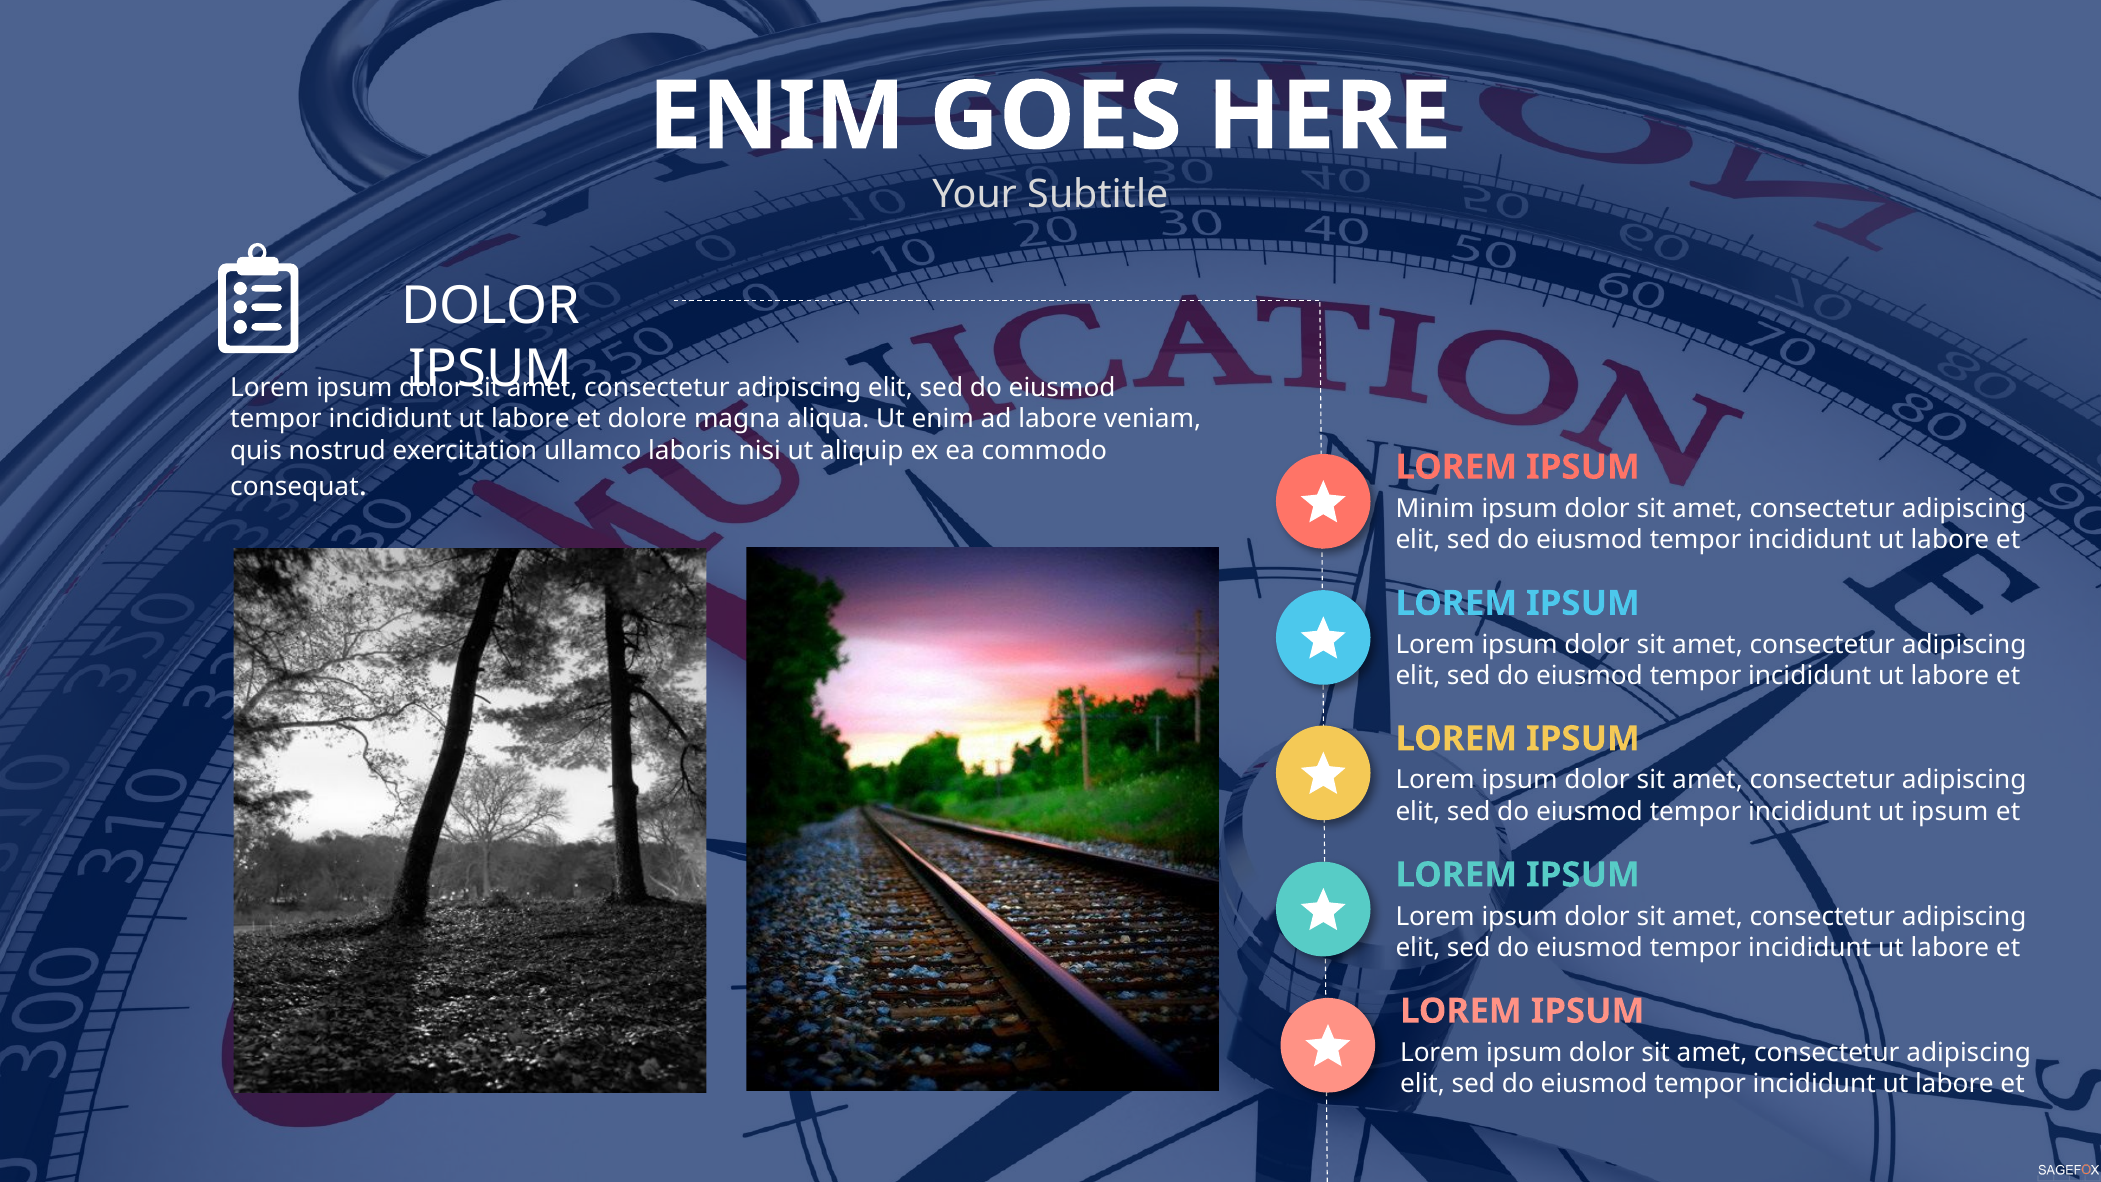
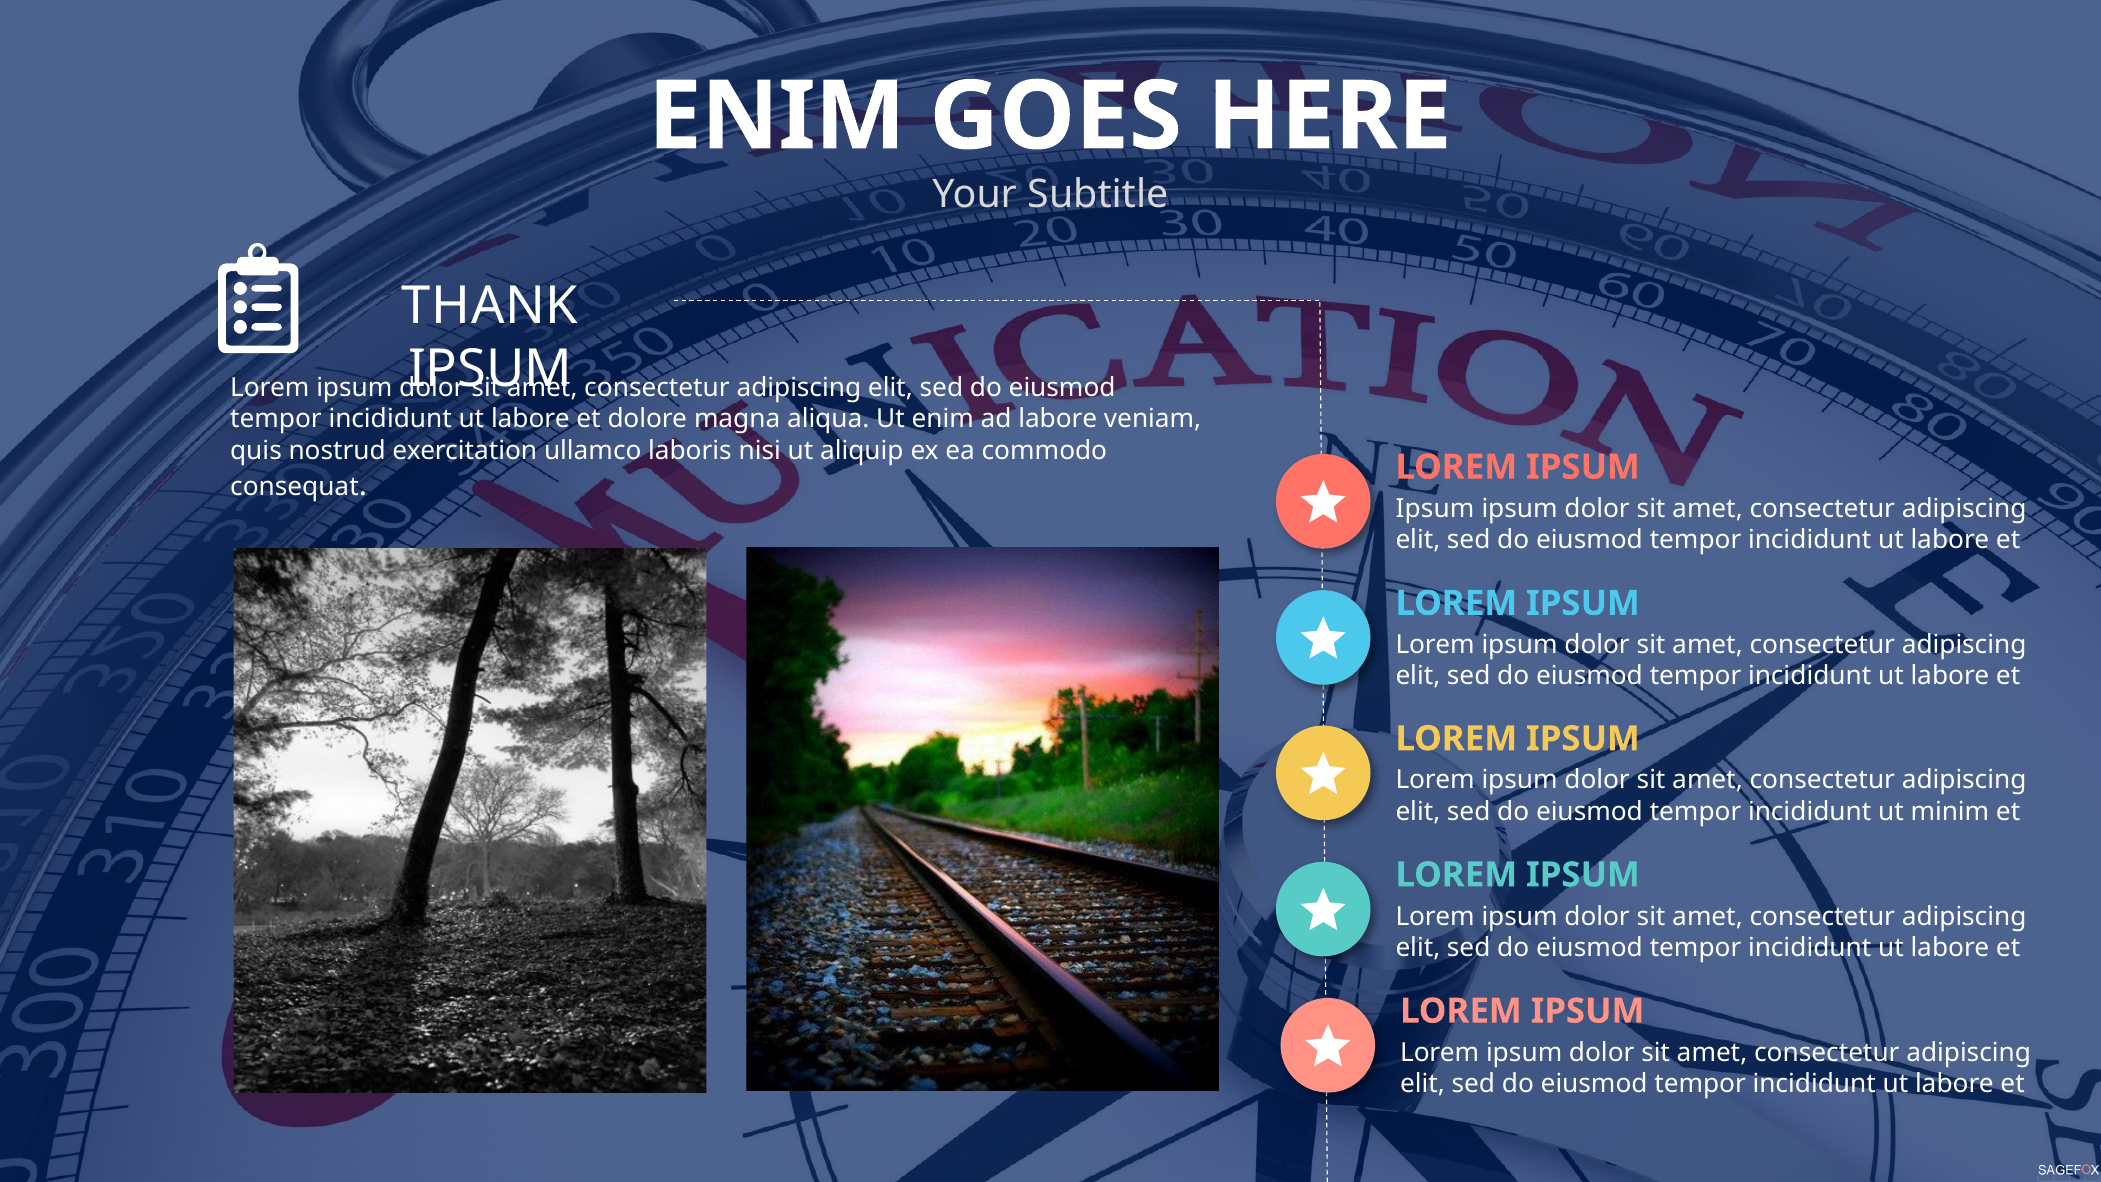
DOLOR: DOLOR -> THANK (490, 307)
Minim: Minim -> Ipsum (1435, 508)
ut ipsum: ipsum -> minim (1950, 812)
